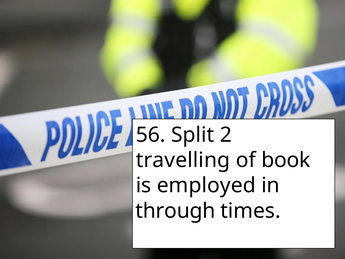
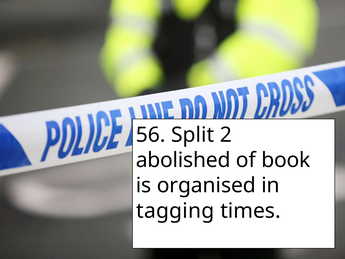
travelling: travelling -> abolished (183, 160)
employed: employed -> organised (206, 185)
through: through -> tagging (175, 211)
